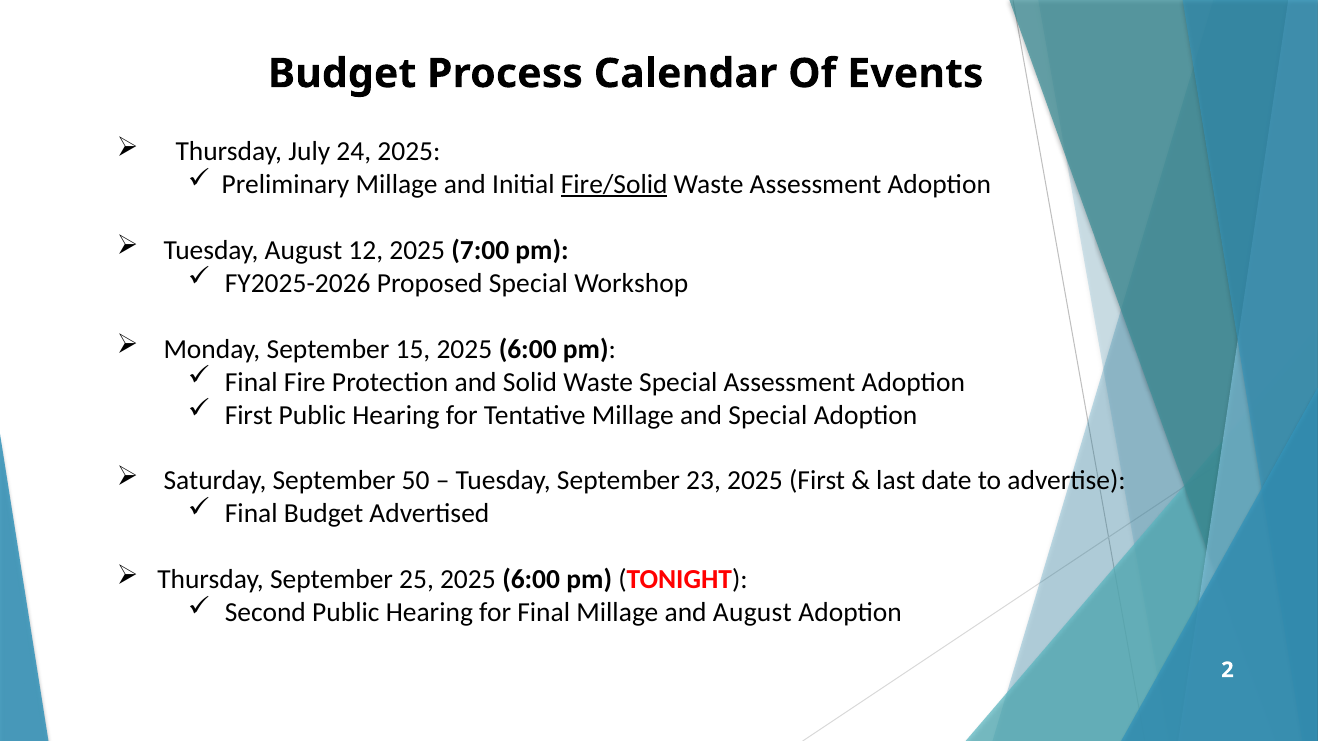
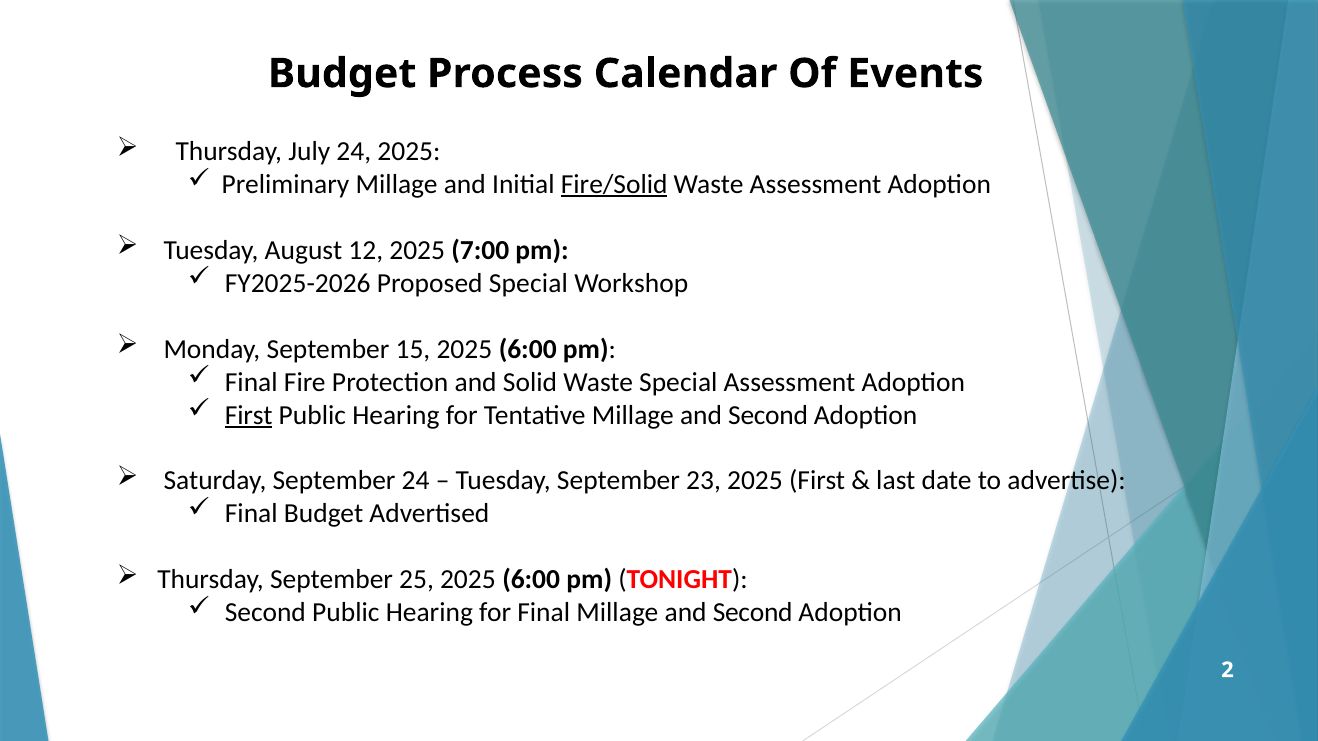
First underline: none -> present (249, 415)
Tentative Millage and Special: Special -> Second (768, 415)
September 50: 50 -> 24 (416, 481)
Final Millage and August: August -> Second (753, 613)
